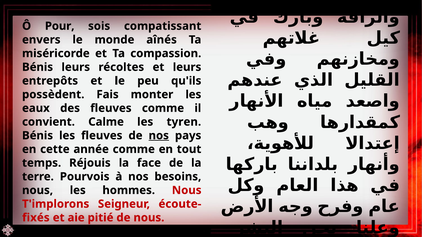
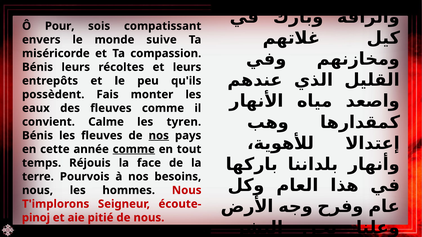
aînés: aînés -> suive (162, 40)
comme underline: none -> present (134, 149)
fixés: fixés -> pinoj (36, 218)
